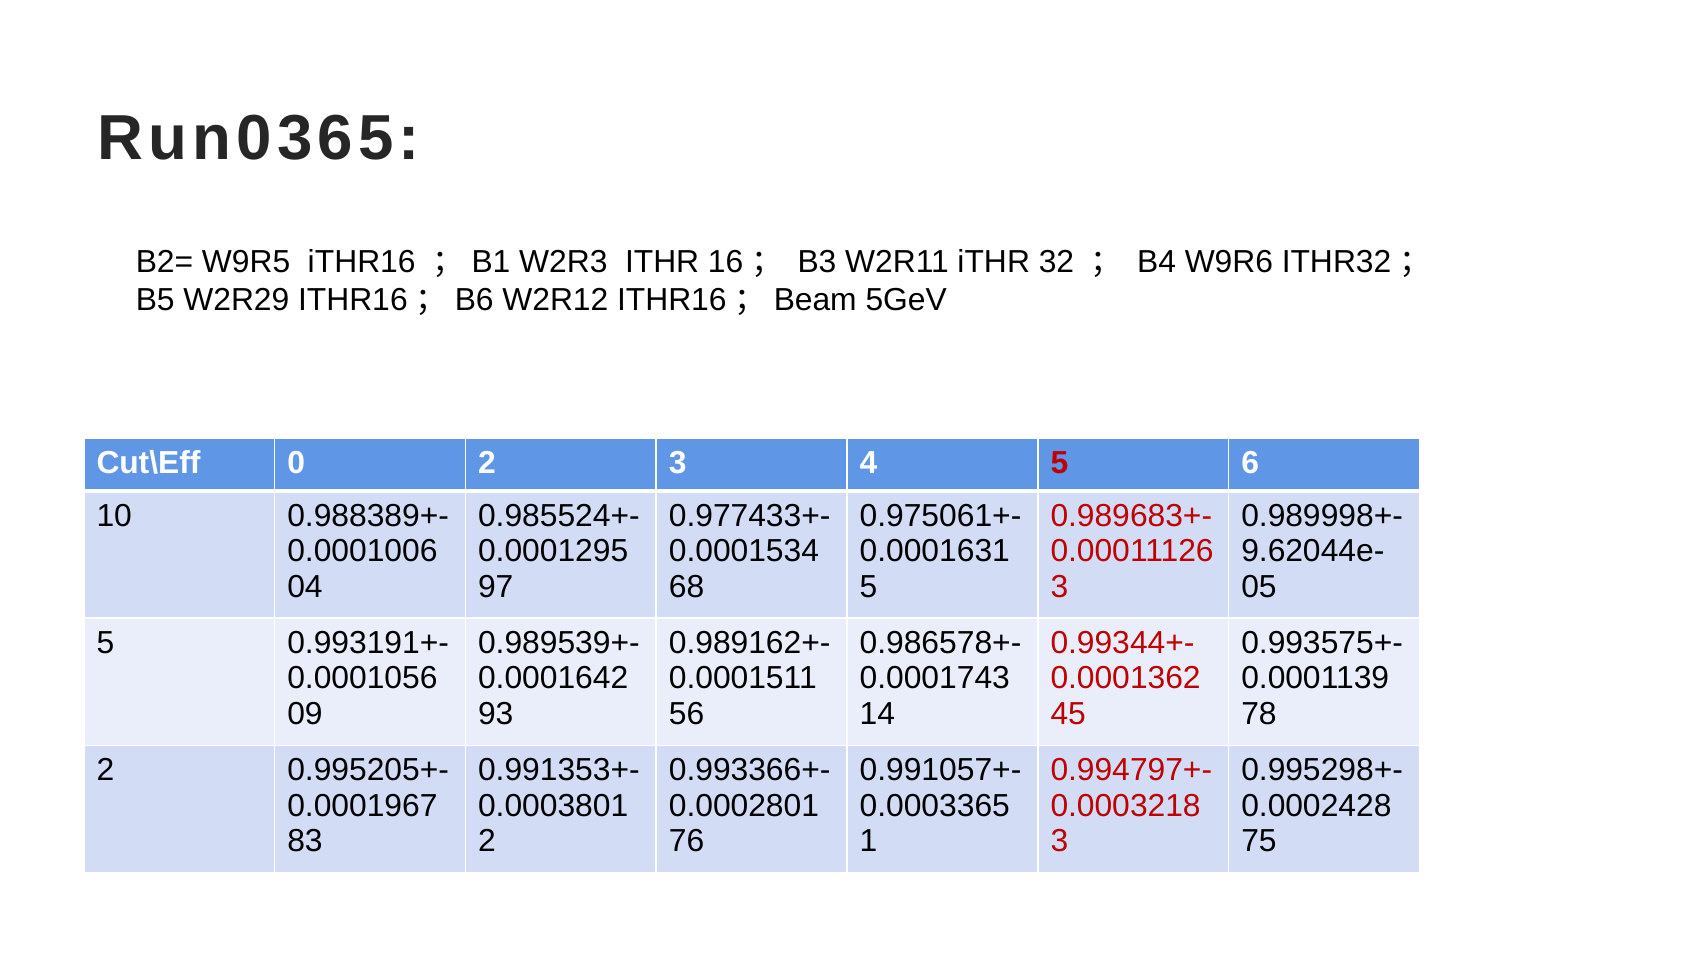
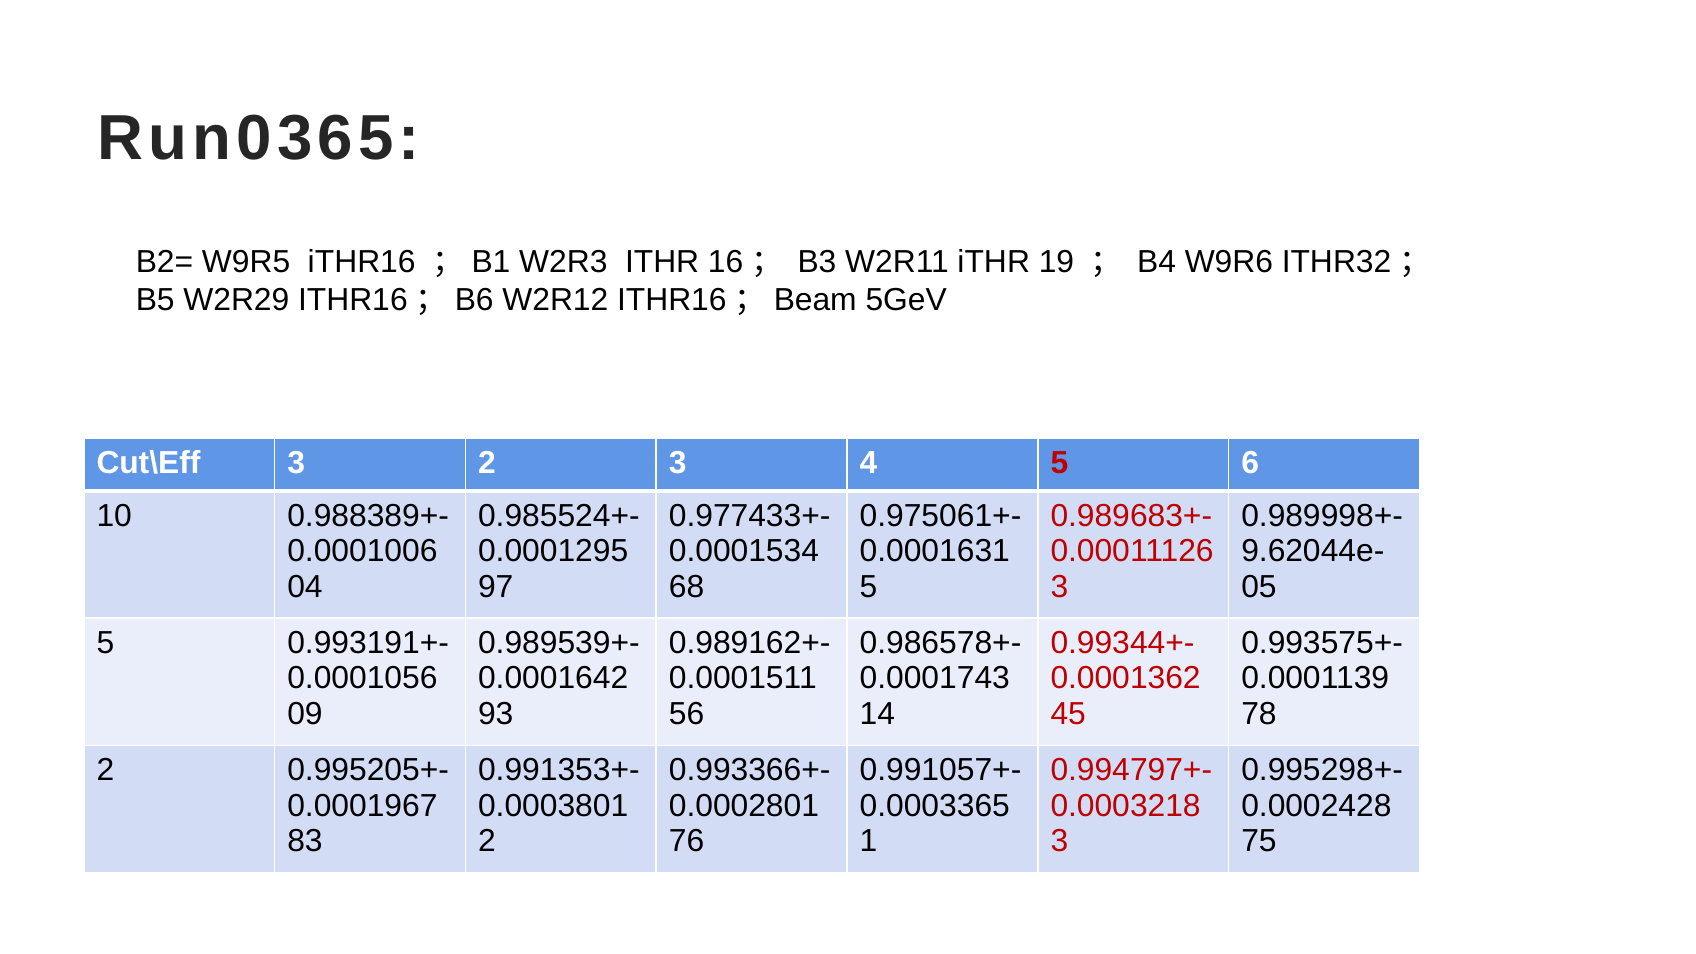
32: 32 -> 19 (1056, 262)
Cut\Eff 0: 0 -> 3 (296, 463)
